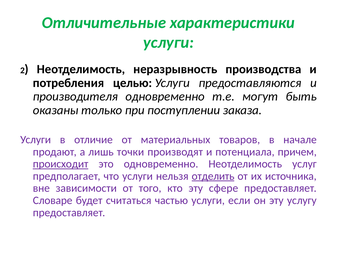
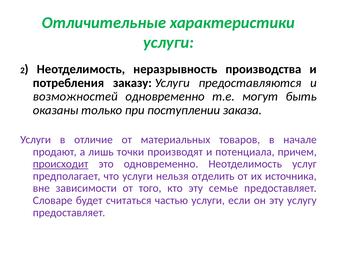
целью: целью -> заказу (133, 83)
производителя: производителя -> возможностей (75, 96)
отделить underline: present -> none (213, 176)
сфере: сфере -> семье (224, 188)
